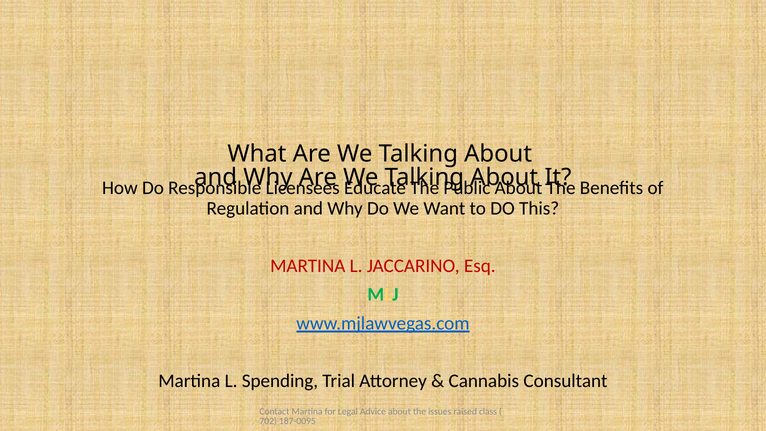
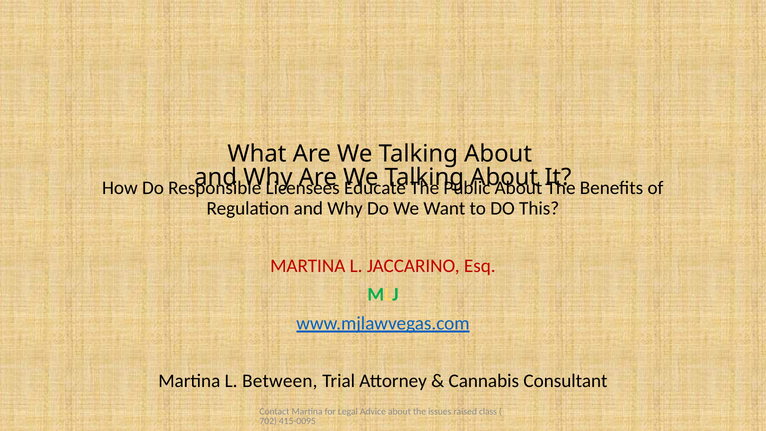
Spending: Spending -> Between (280, 381)
187-0095: 187-0095 -> 415-0095 (297, 421)
